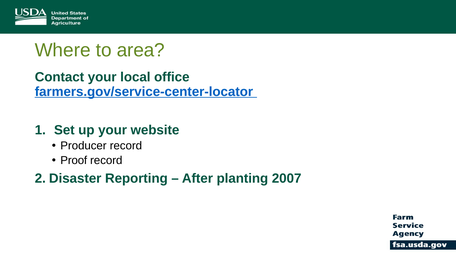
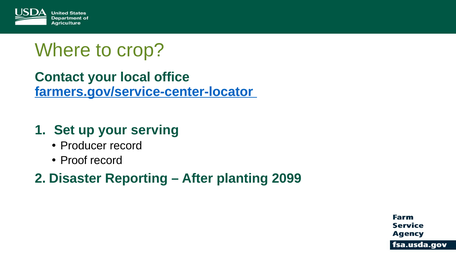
area: area -> crop (141, 50)
website: website -> serving (155, 130)
2007: 2007 -> 2099 (287, 178)
